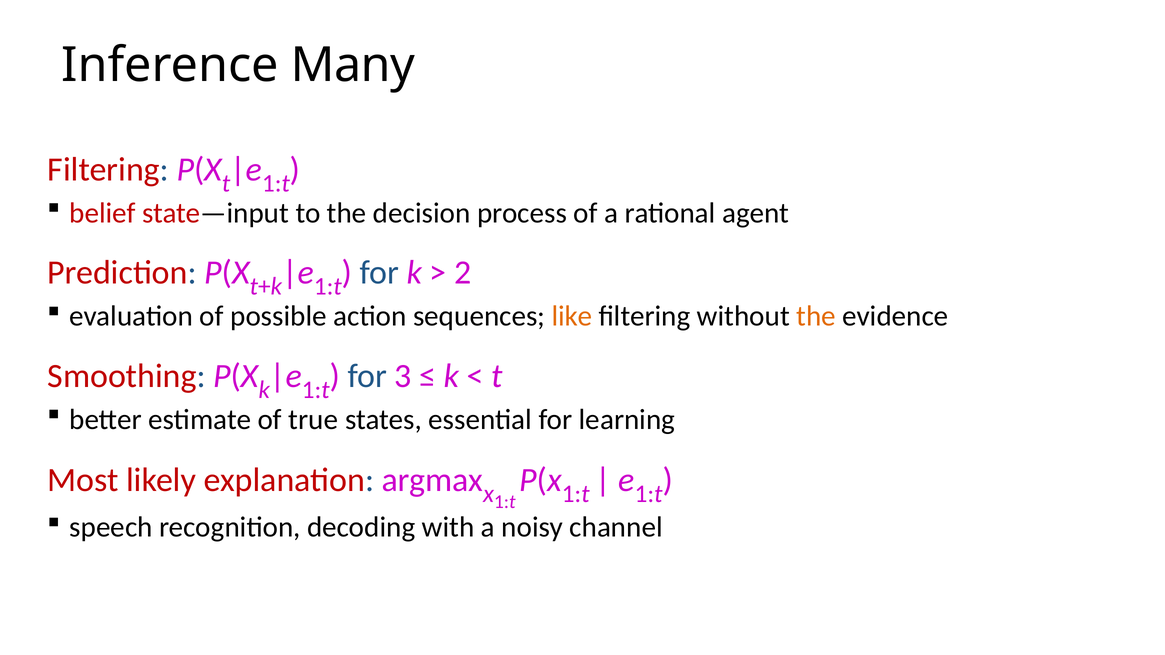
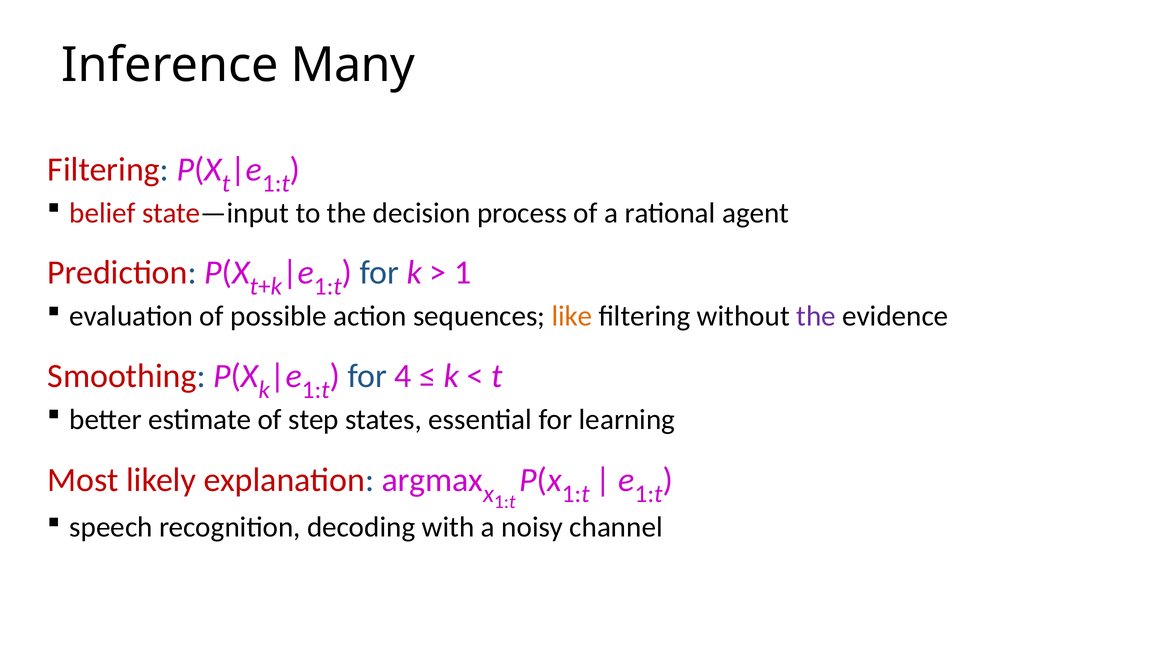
2: 2 -> 1 (463, 273)
the colour: orange -> purple (816, 316)
3: 3 -> 4 (403, 376)
true: true -> step (314, 420)
